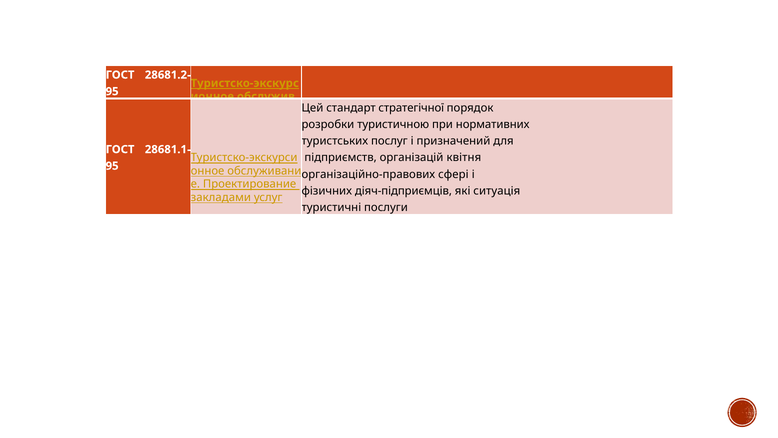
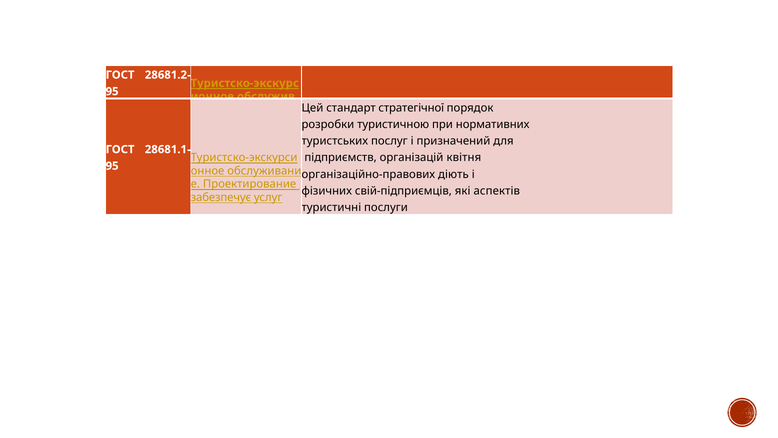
сфері: сфері -> діють (453, 174)
діяч-підприємців: діяч-підприємців -> свій-підприємців (403, 191)
ситуація: ситуація -> аспектів (497, 191)
закладами: закладами -> забезпечує (221, 197)
